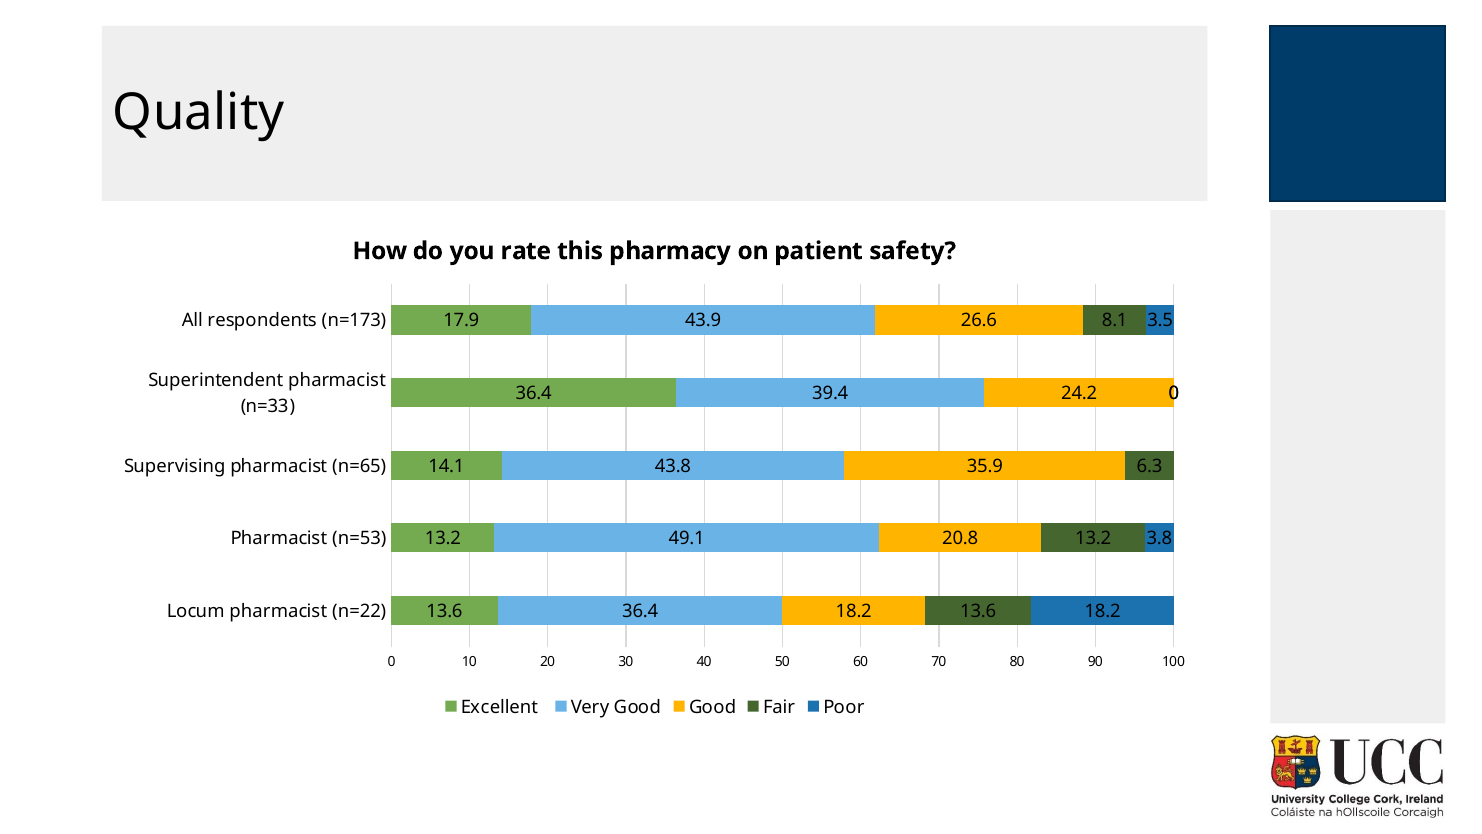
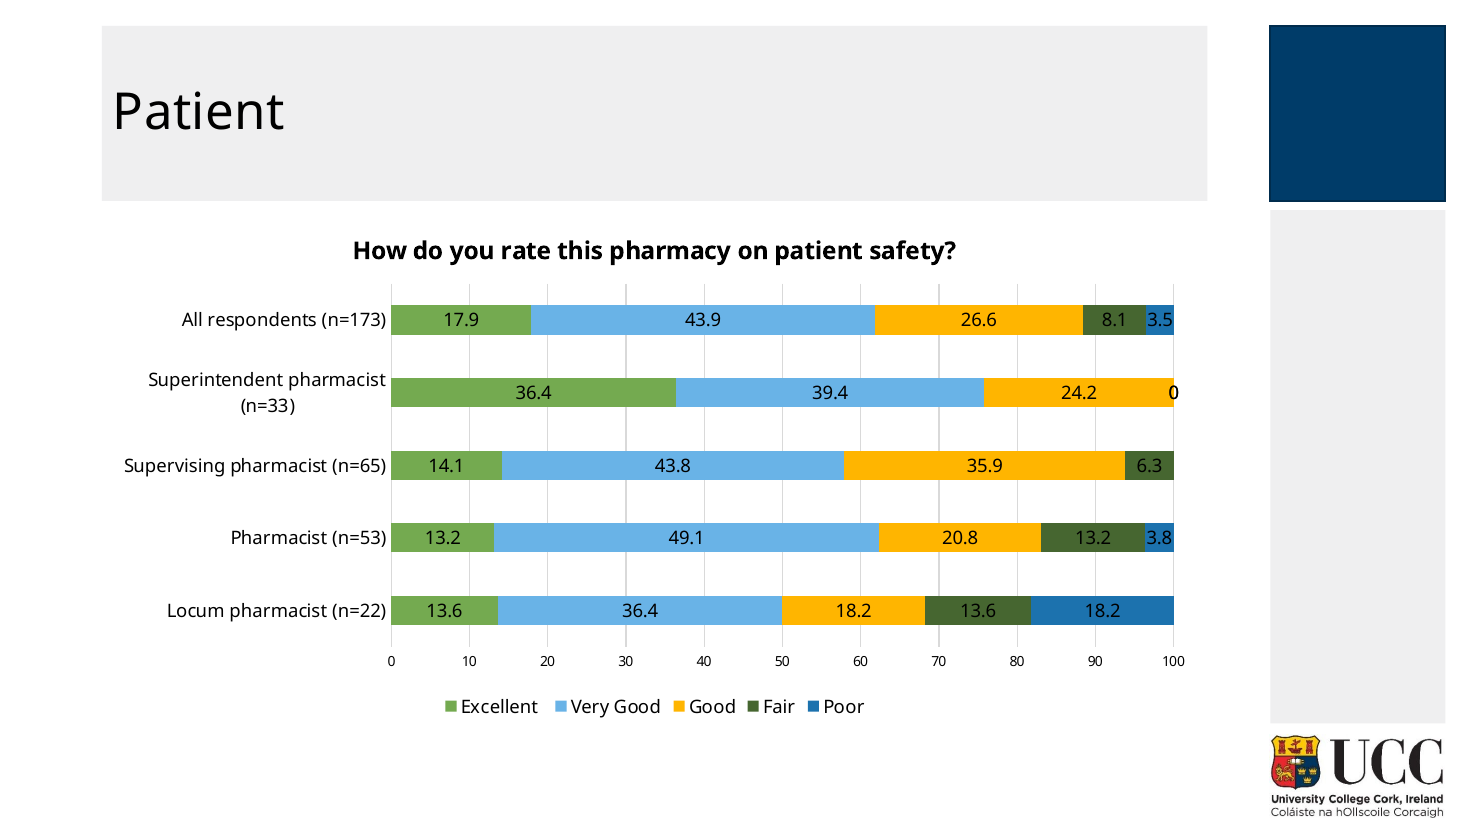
Quality: Quality -> Patient (199, 113)
